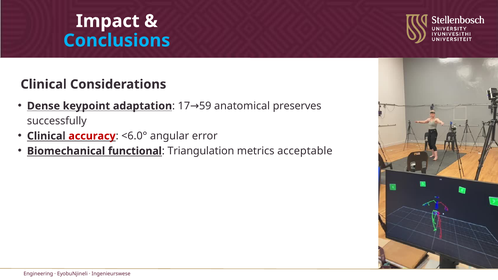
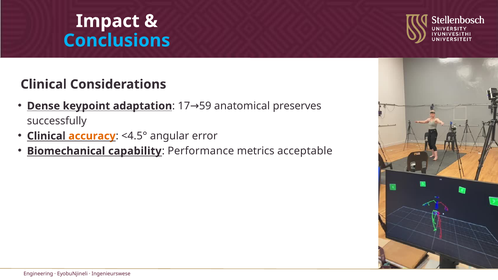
accuracy colour: red -> orange (92, 136)
<6.0°: <6.0° -> <4.5° (134, 136)
functional: functional -> capability (135, 151)
Triangulation: Triangulation -> Performance (201, 151)
